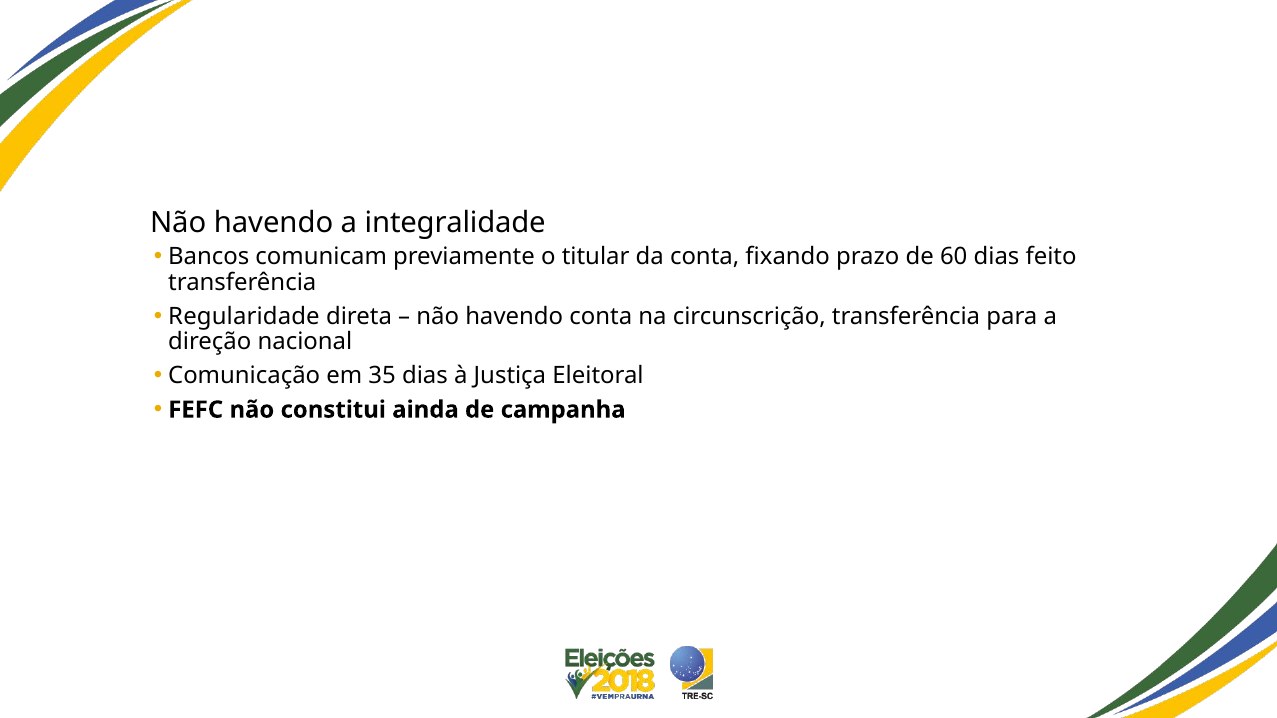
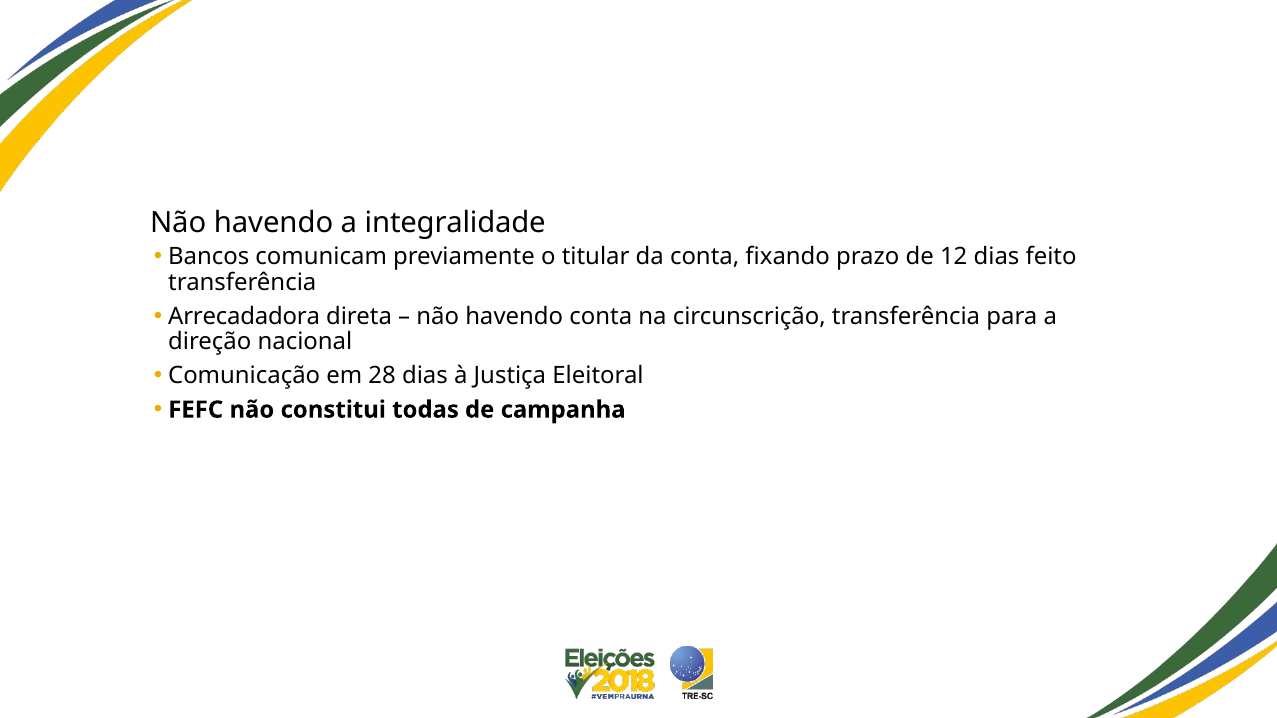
60: 60 -> 12 (954, 257)
Regularidade: Regularidade -> Arrecadadora (244, 316)
35: 35 -> 28 (382, 376)
ainda: ainda -> todas (426, 410)
